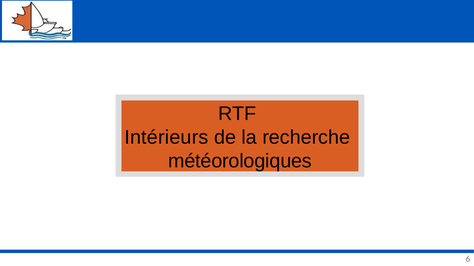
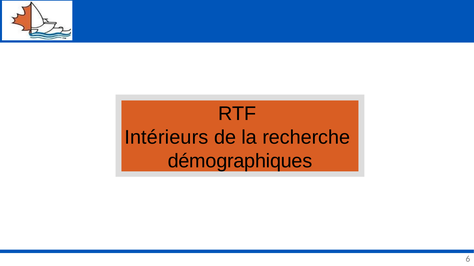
météorologiques: météorologiques -> démographiques (240, 161)
